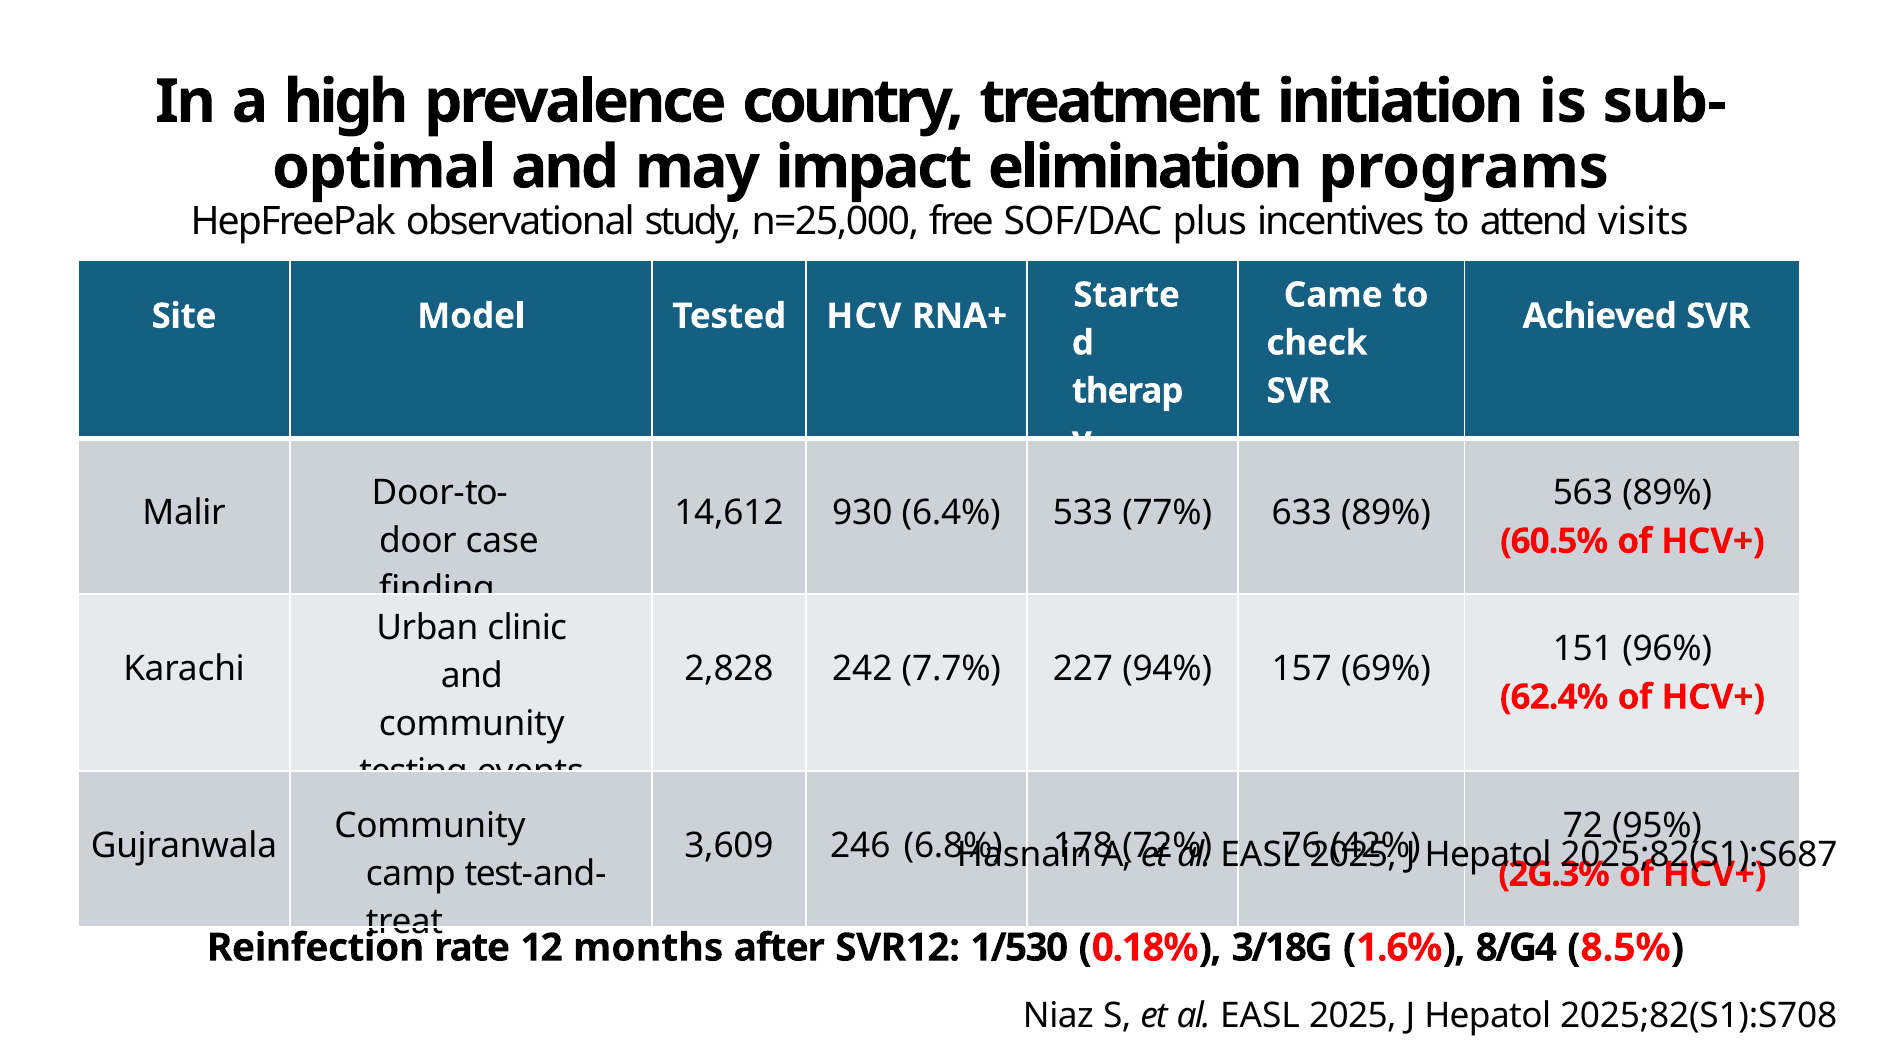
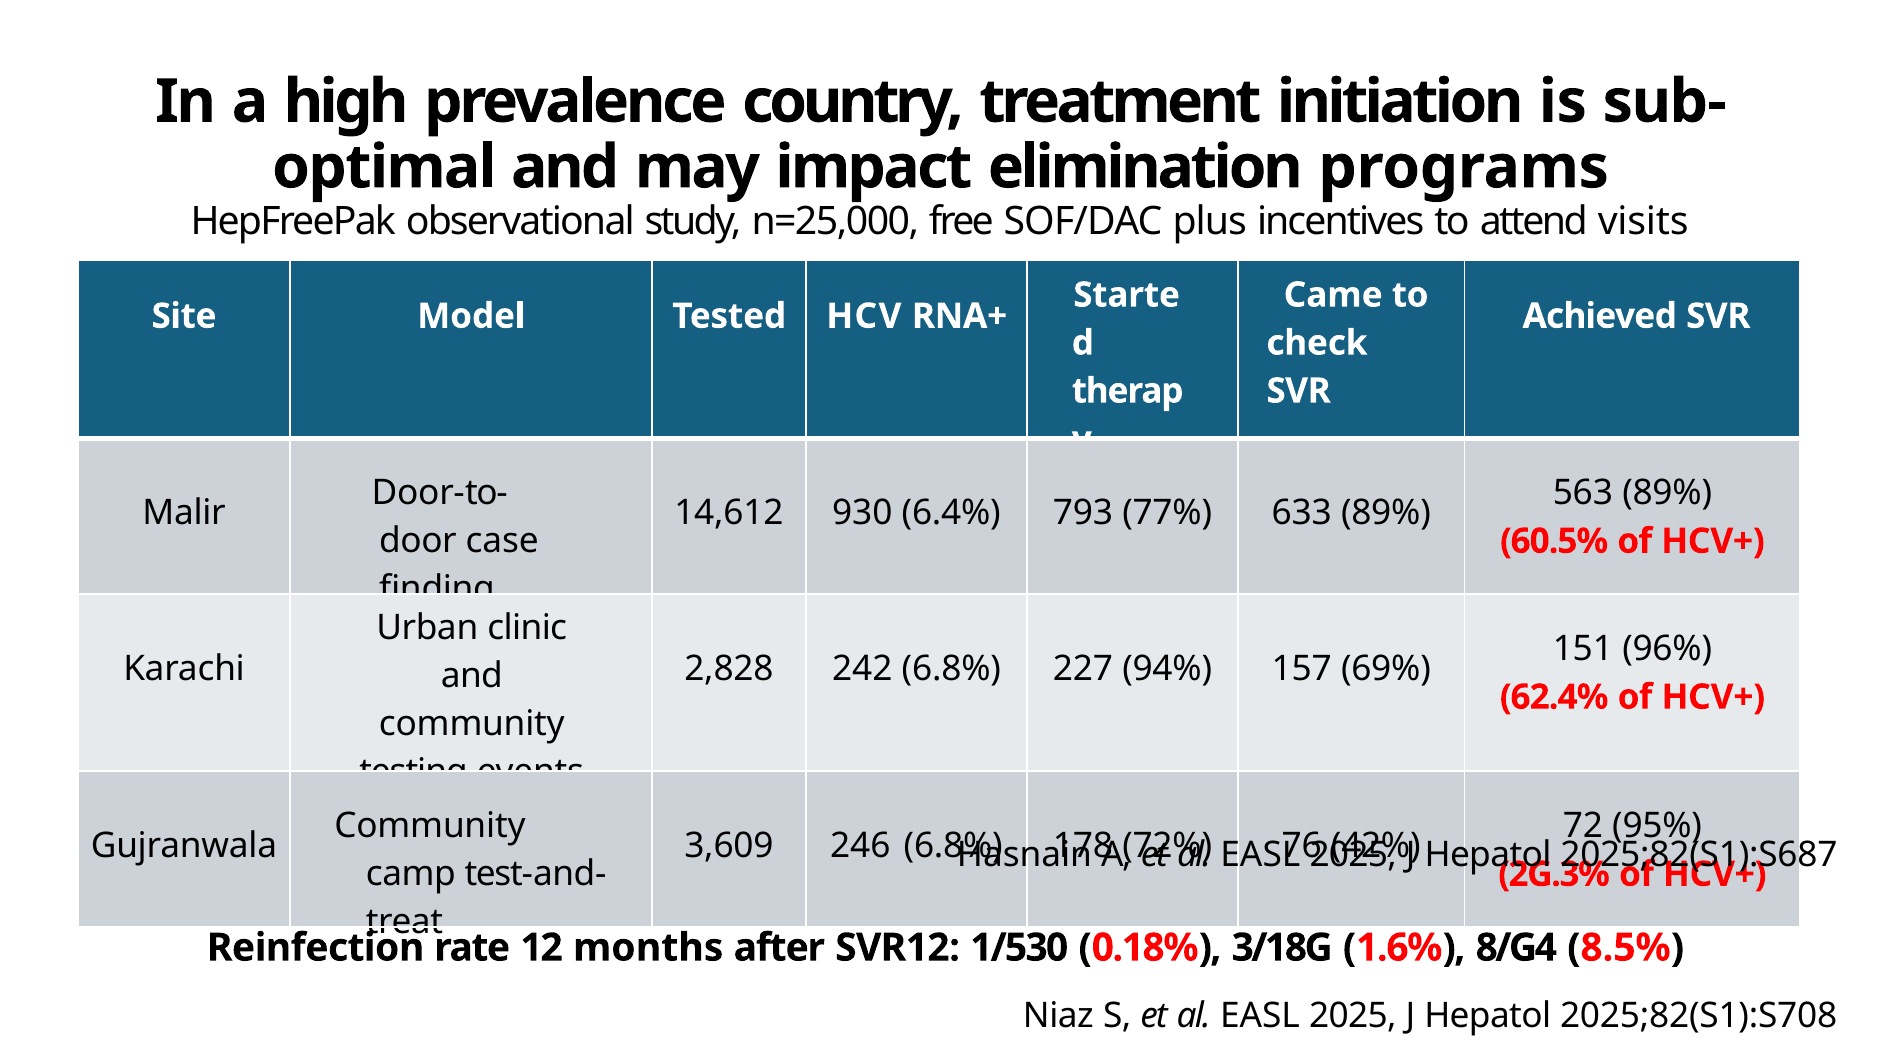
533: 533 -> 793 (1083, 513)
242 7.7%: 7.7% -> 6.8% (951, 668)
